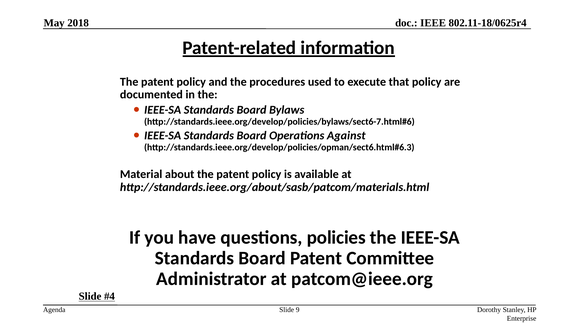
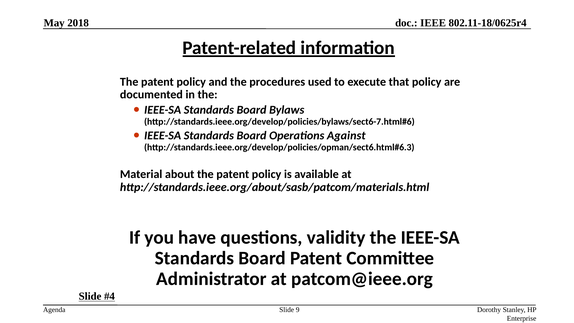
policies: policies -> validity (336, 237)
